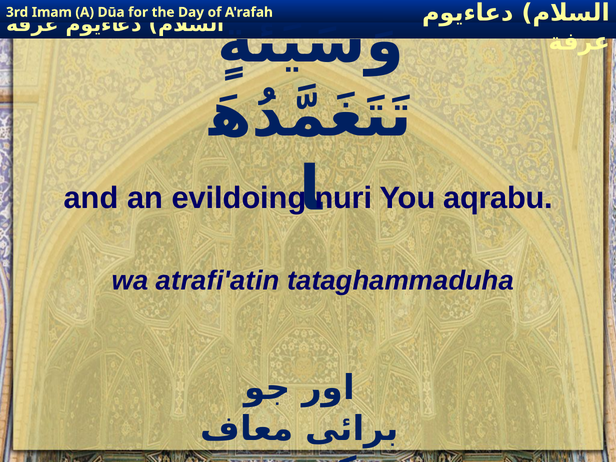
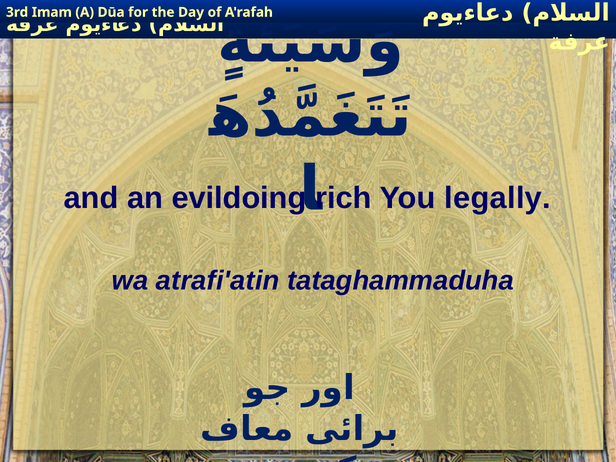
nuri: nuri -> rich (343, 198)
aqrabu: aqrabu -> legally (498, 198)
